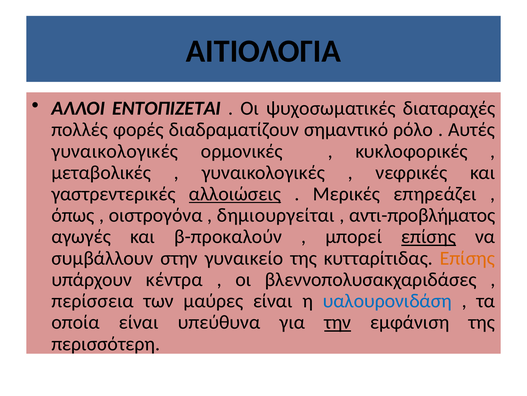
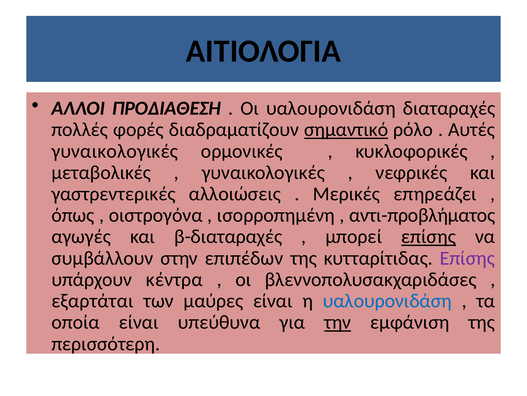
ΕΝΤΟΠΙΖΕΤΑΙ: ΕΝΤΟΠΙΖΕΤΑΙ -> ΠΡΟΔΙΑΘΕΣΗ (167, 108)
Οι ψυχοσωματικές: ψυχοσωματικές -> υαλουρονιδάση (331, 108)
σημαντικό underline: none -> present (346, 129)
αλλοιώσεις underline: present -> none (235, 194)
δημιουργείται: δημιουργείται -> ισορροπημένη (276, 215)
β-προκαλούν: β-προκαλούν -> β-διαταραχές (228, 236)
γυναικείο: γυναικείο -> επιπέδων (244, 258)
Επίσης colour: orange -> purple (467, 258)
περίσσεια: περίσσεια -> εξαρτάται (93, 300)
